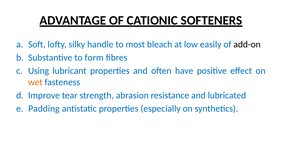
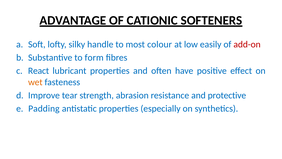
bleach: bleach -> colour (160, 44)
add-on colour: black -> red (247, 44)
Using: Using -> React (39, 71)
lubricated: lubricated -> protective (227, 95)
